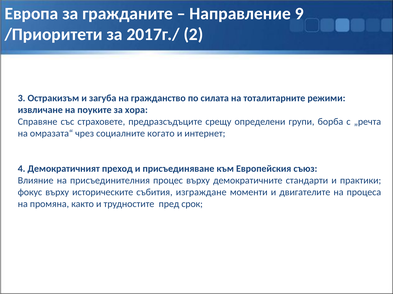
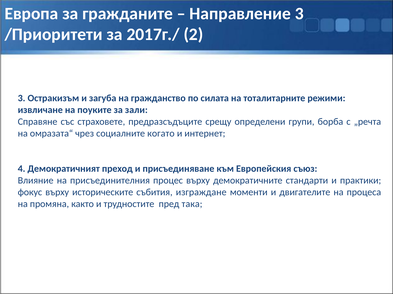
Направление 9: 9 -> 3 (299, 14)
хора: хора -> зали (136, 110)
срок: срок -> така (192, 205)
